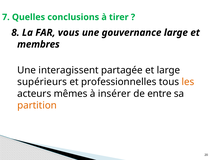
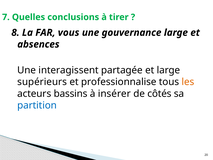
membres: membres -> absences (38, 44)
professionnelles: professionnelles -> professionnalise (119, 82)
mêmes: mêmes -> bassins (71, 94)
entre: entre -> côtés (159, 94)
partition colour: orange -> blue (37, 105)
